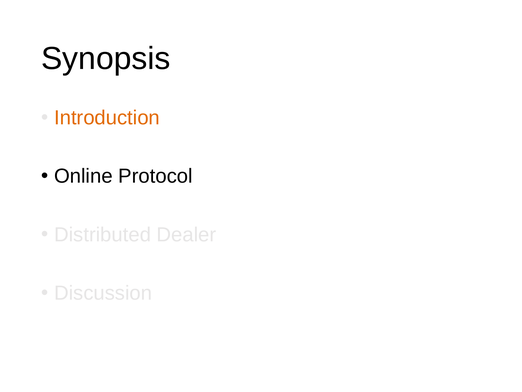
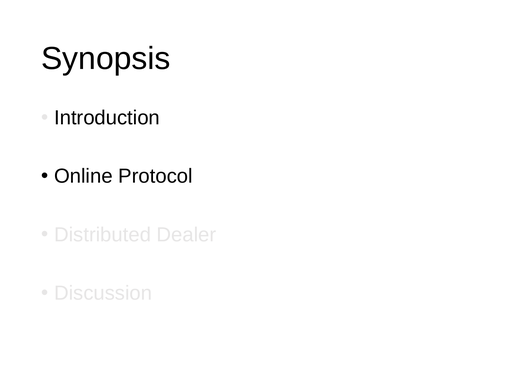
Introduction colour: orange -> black (107, 118)
